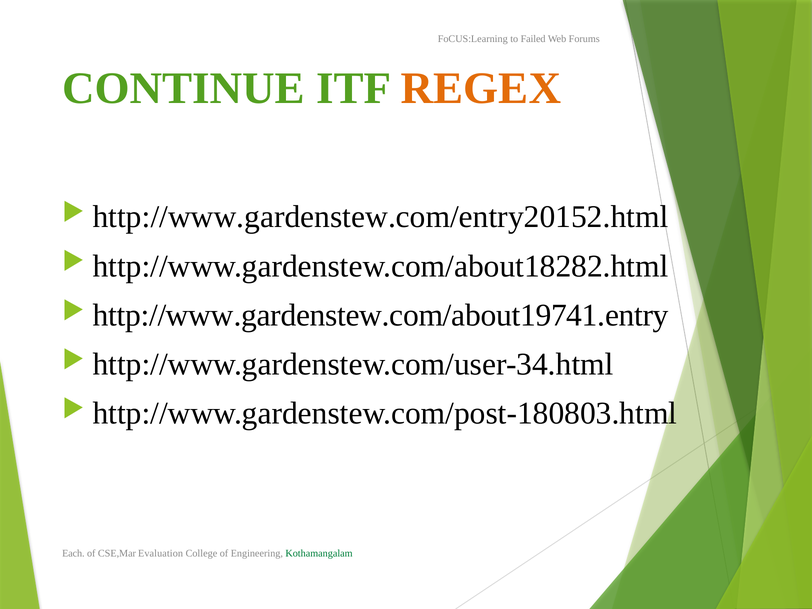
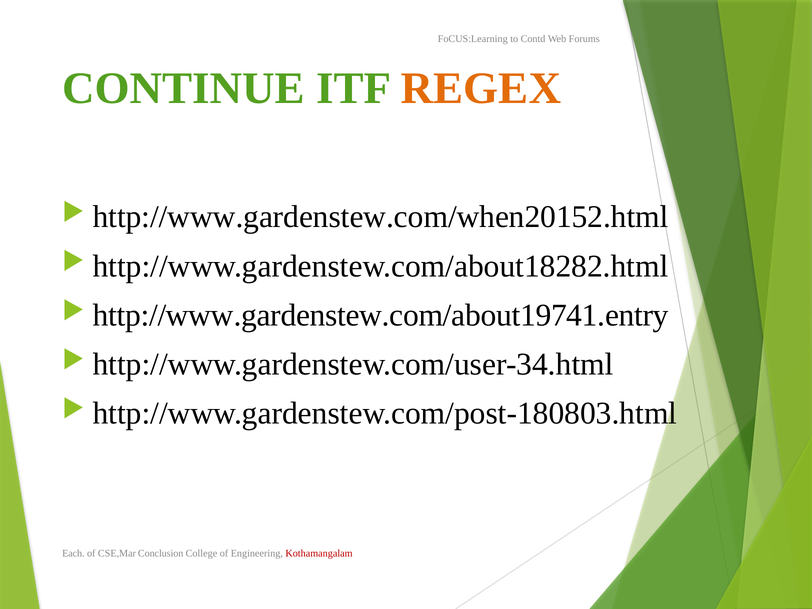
Failed: Failed -> Contd (533, 39)
http://www.gardenstew.com/entry20152.html: http://www.gardenstew.com/entry20152.html -> http://www.gardenstew.com/when20152.html (381, 217)
Evaluation: Evaluation -> Conclusion (161, 553)
Kothamangalam colour: green -> red (319, 553)
